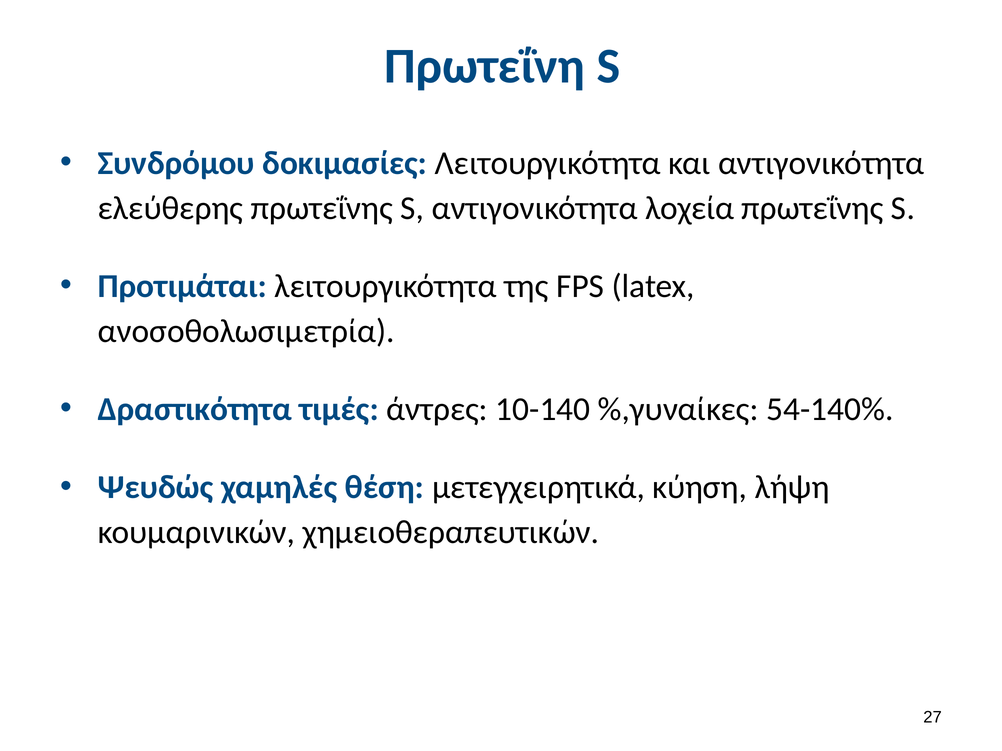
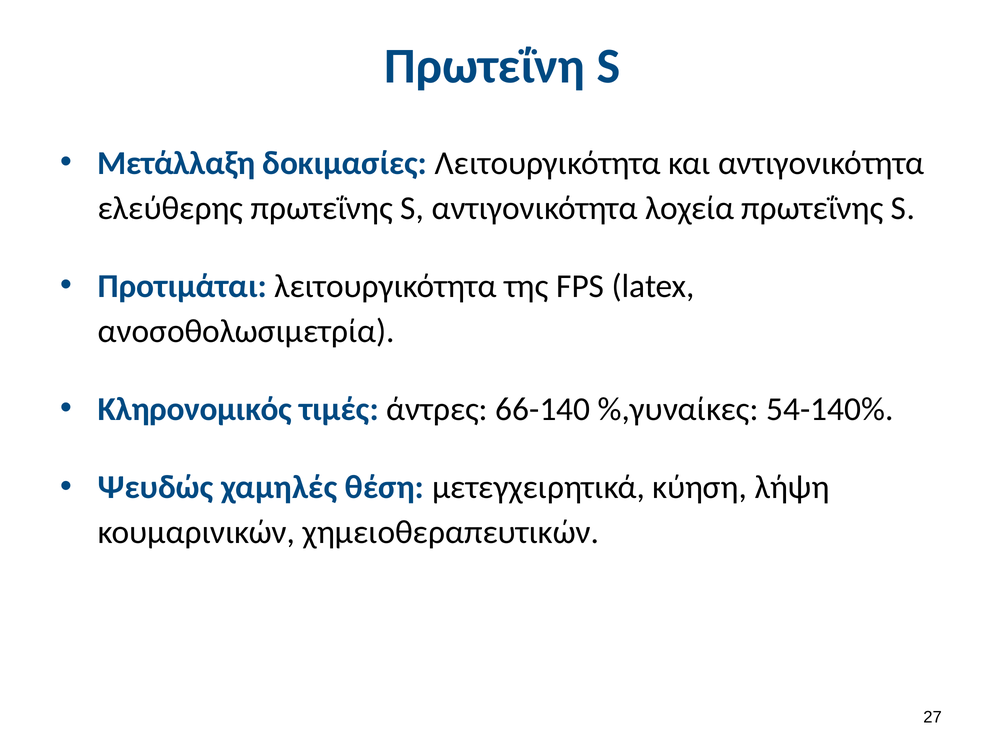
Συνδρόμου: Συνδρόμου -> Μετάλλαξη (176, 163)
Δραστικότητα: Δραστικότητα -> Κληρονομικός (195, 410)
10-140: 10-140 -> 66-140 (543, 410)
